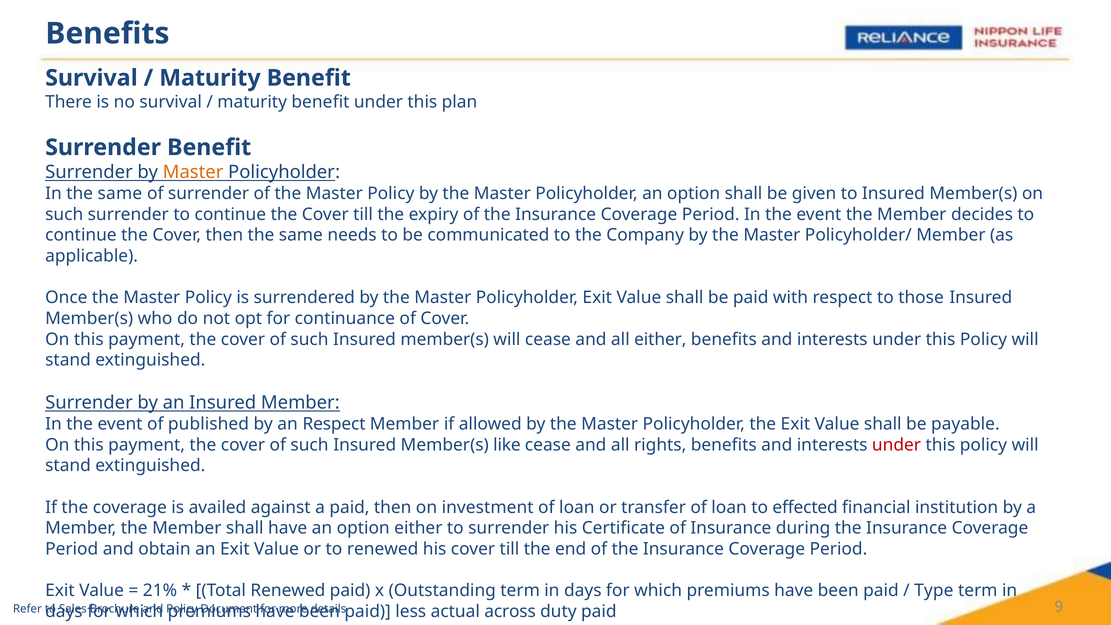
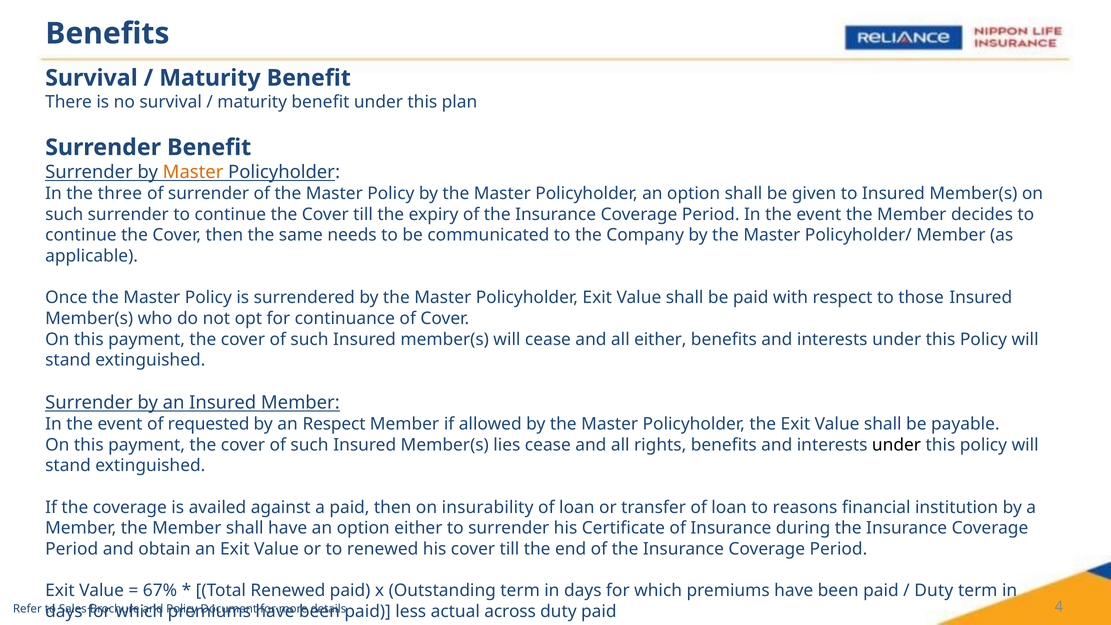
In the same: same -> three (120, 194)
published: published -> requested (209, 424)
like: like -> lies (507, 445)
under colour: red -> black (897, 445)
investment: investment -> insurability (488, 507)
effected: effected -> reasons (805, 507)
21%: 21% -> 67% (160, 591)
Type: Type -> Duty (934, 591)
9: 9 -> 4 (1059, 607)
